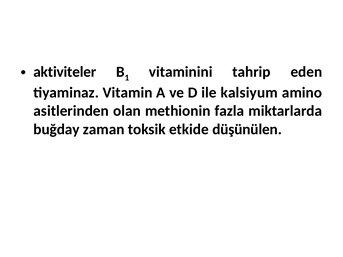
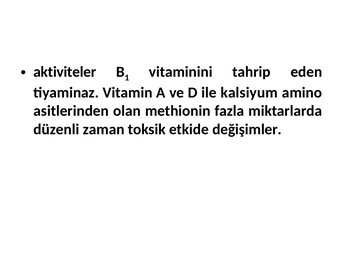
buğday: buğday -> düzenli (56, 129)
düşünülen: düşünülen -> değişimler (247, 129)
